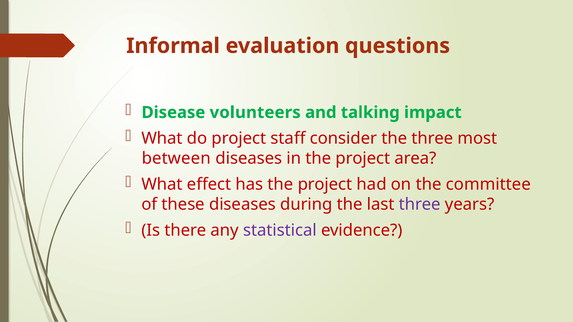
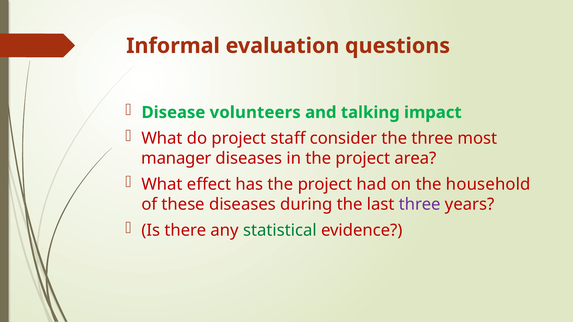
between: between -> manager (176, 159)
committee: committee -> household (488, 185)
statistical colour: purple -> green (280, 231)
